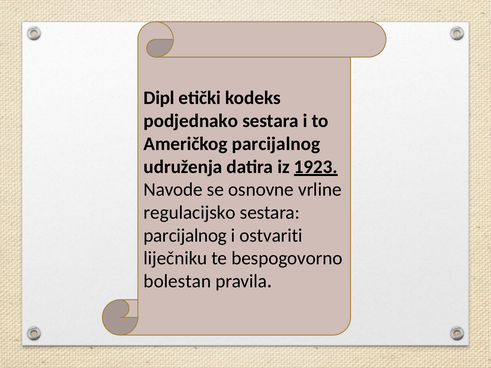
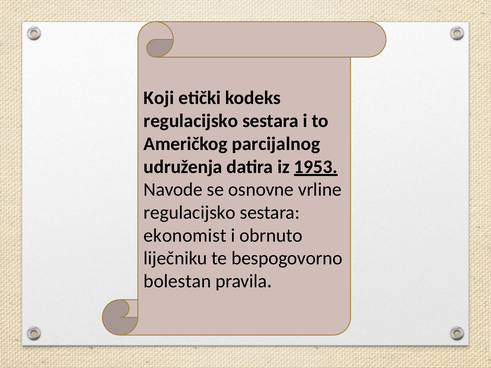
Dipl: Dipl -> Koji (159, 98)
podjednako: podjednako -> regulacijsko (191, 121)
1923: 1923 -> 1953 (316, 167)
parcijalnog: parcijalnog -> ekonomist (185, 236)
ostvariti: ostvariti -> obrnuto (271, 236)
